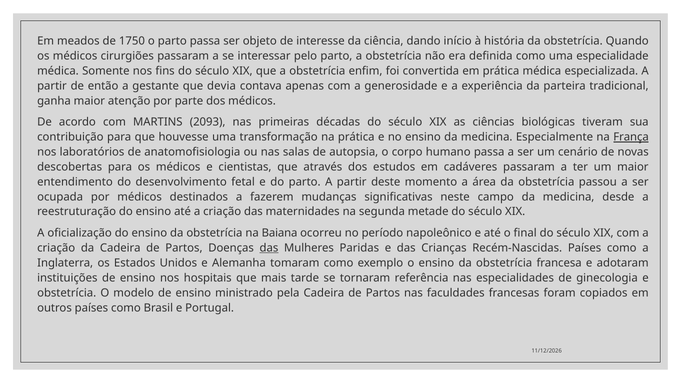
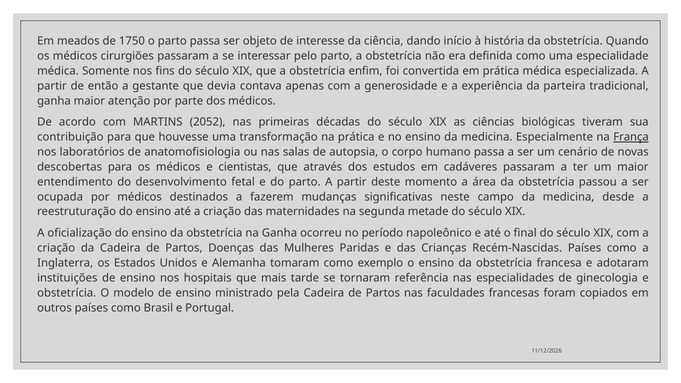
2093: 2093 -> 2052 (208, 122)
na Baiana: Baiana -> Ganha (279, 233)
das underline: present -> none (269, 248)
